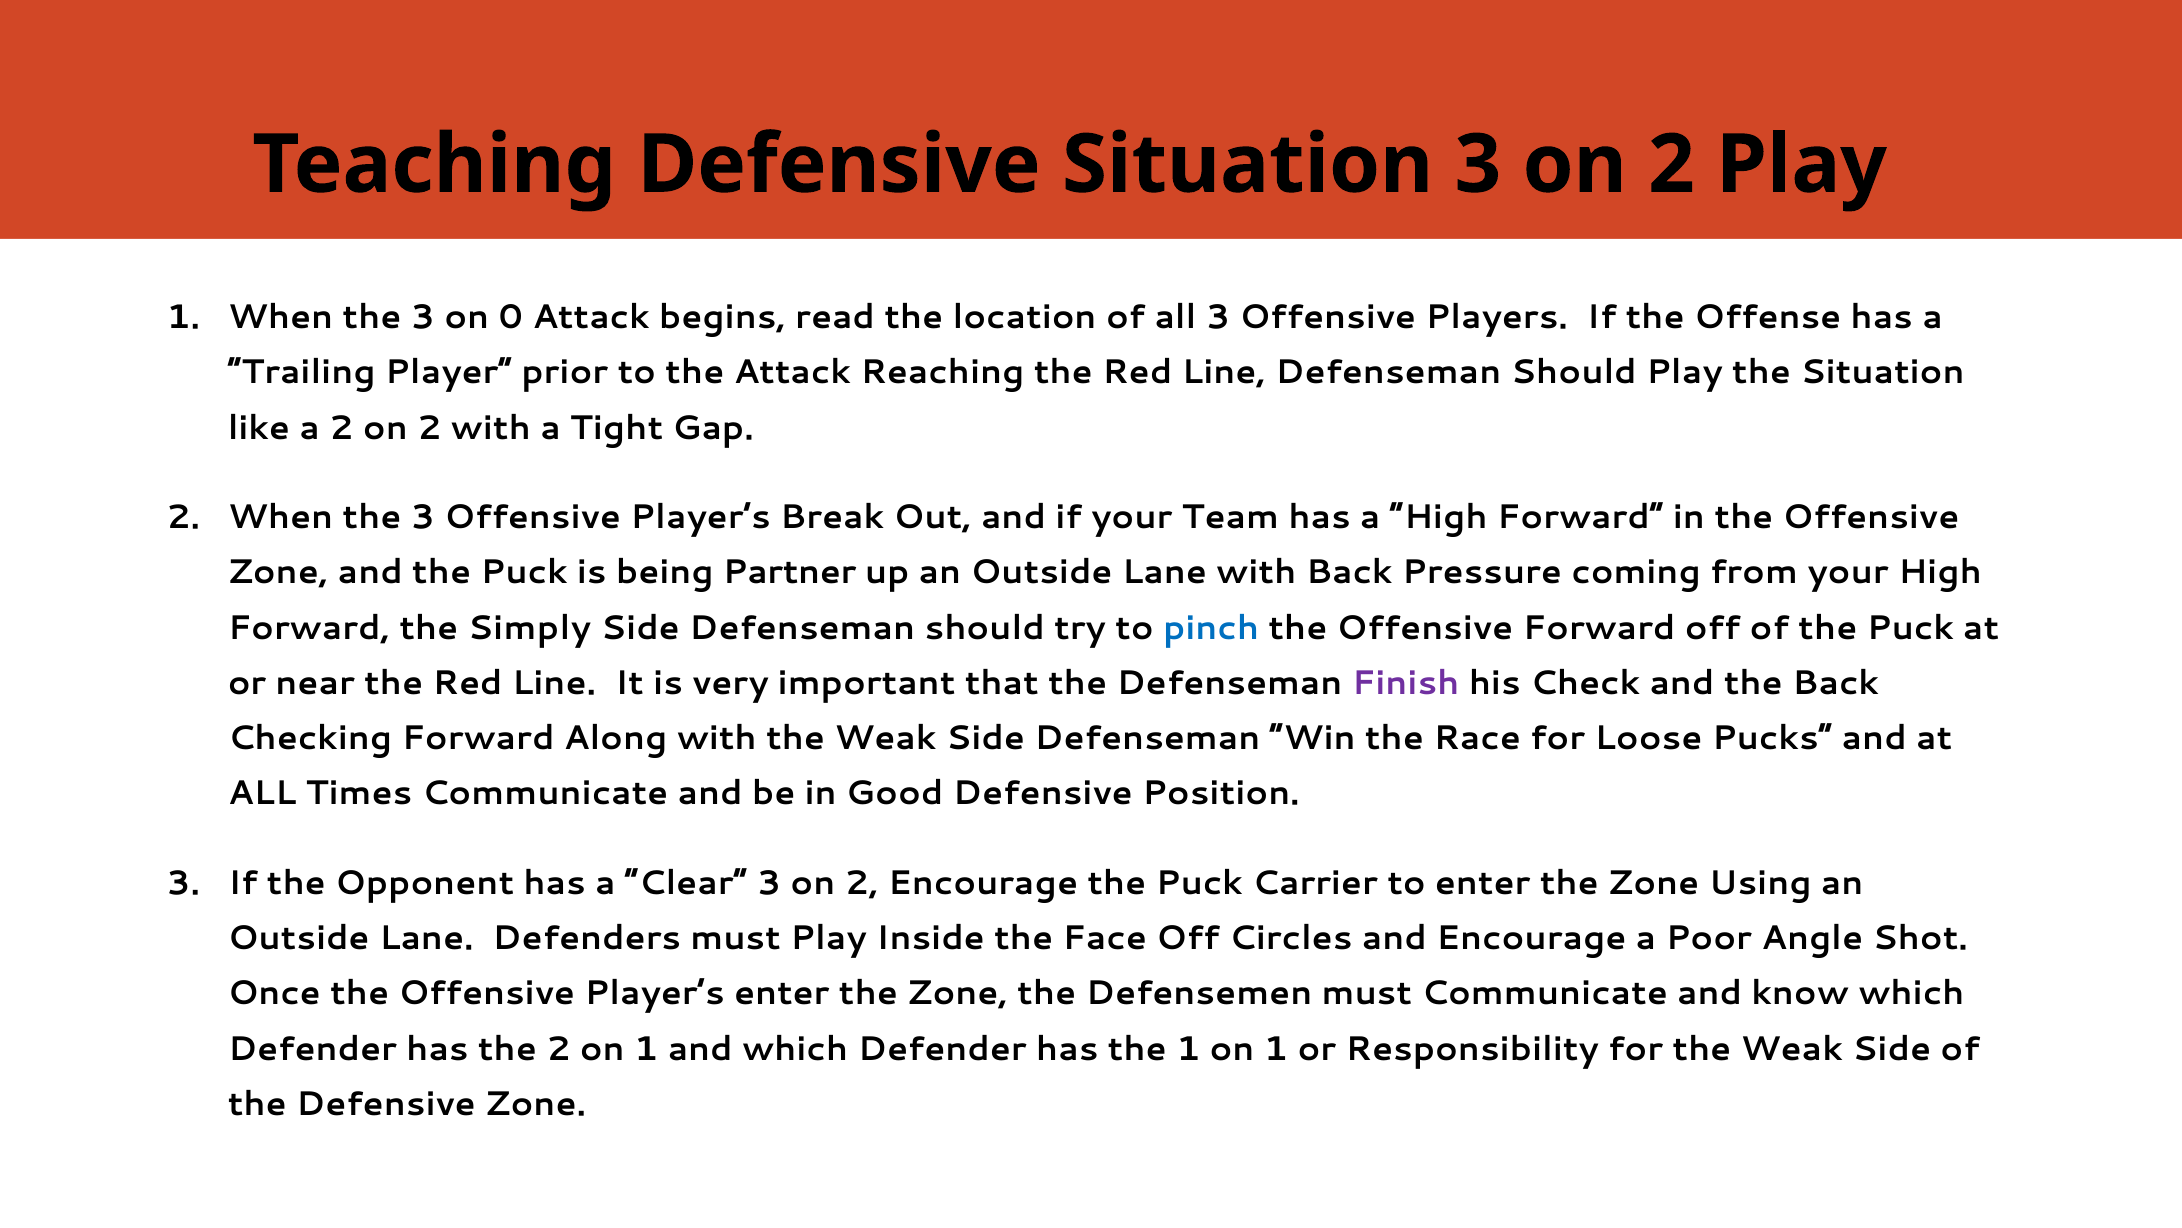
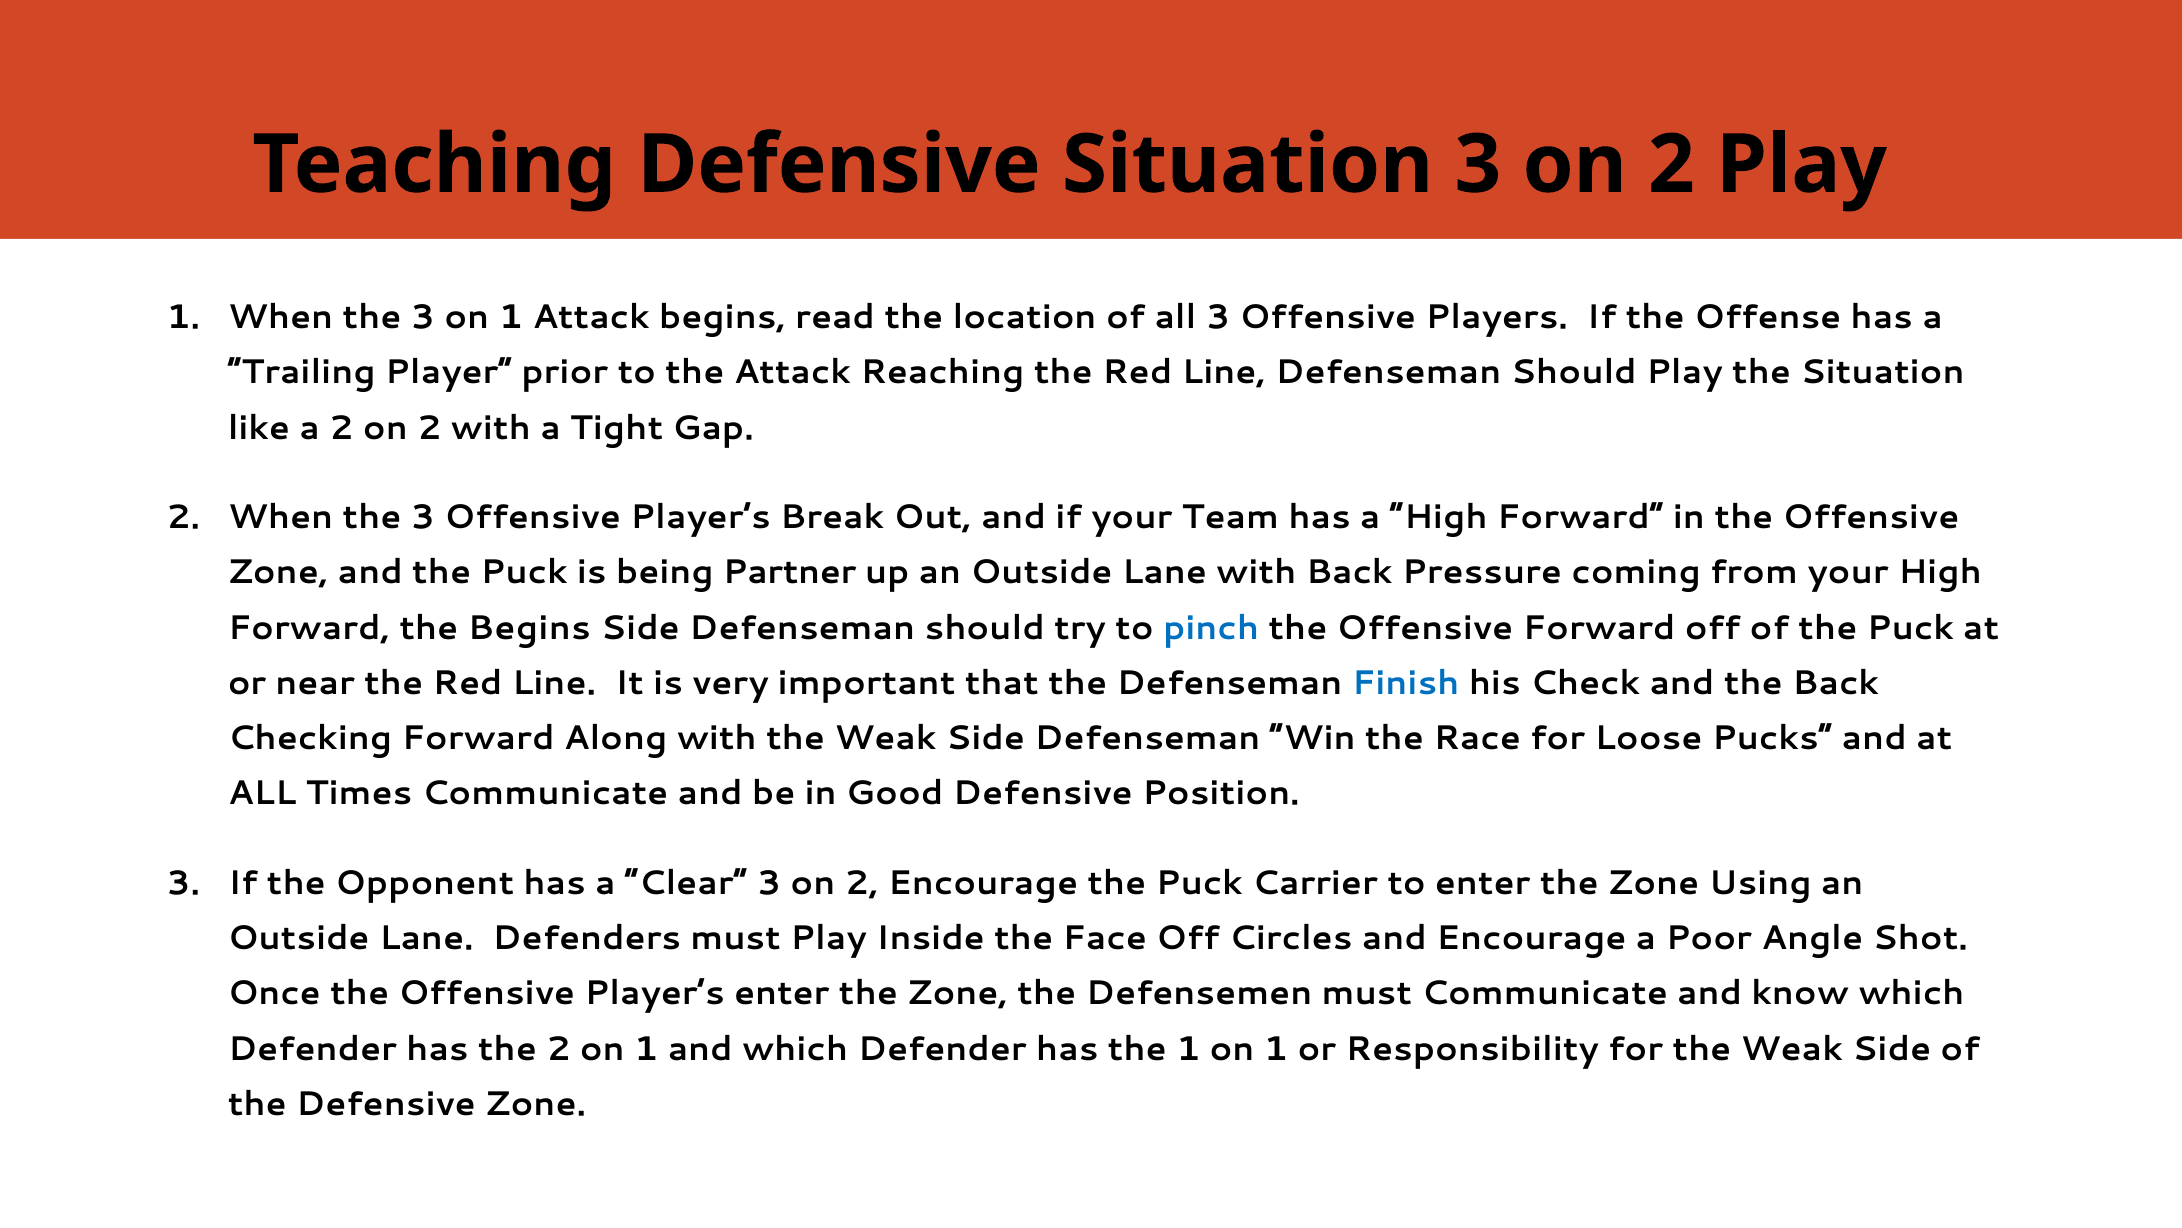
3 on 0: 0 -> 1 (511, 317)
the Simply: Simply -> Begins (529, 628)
Finish colour: purple -> blue (1406, 683)
